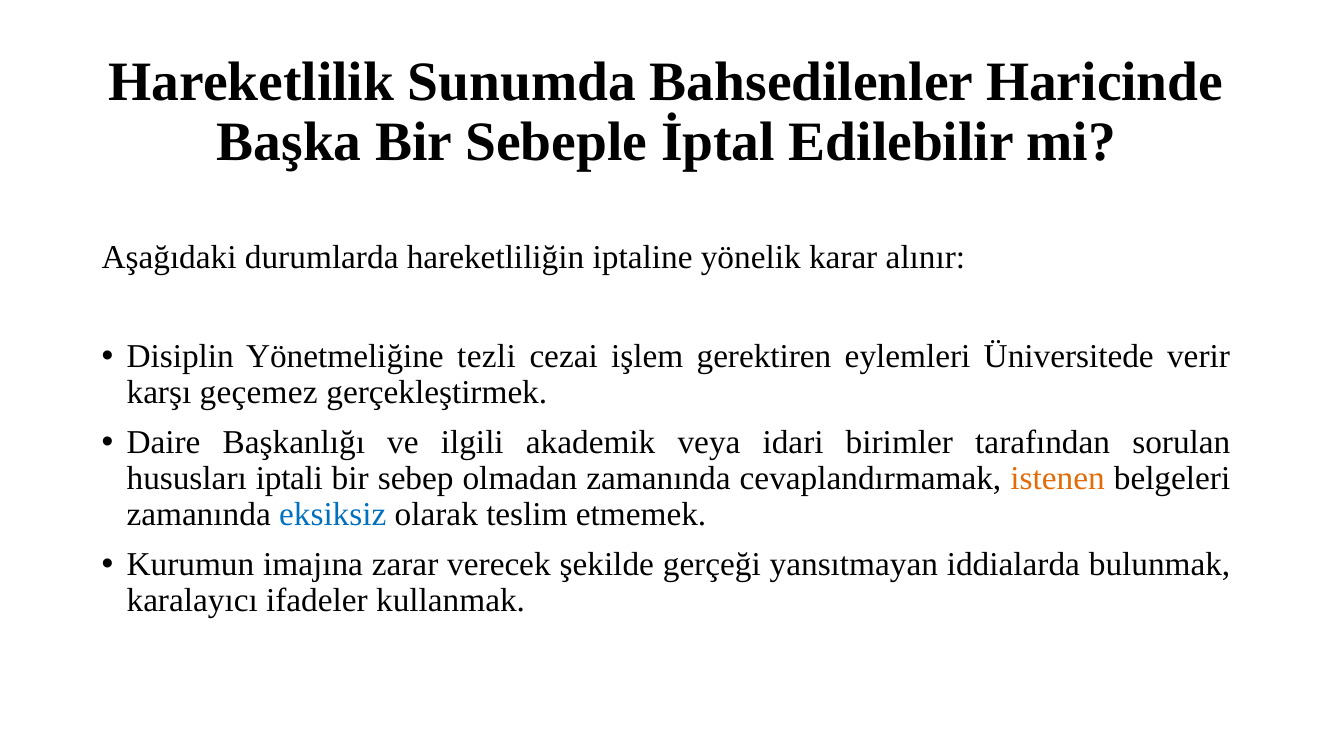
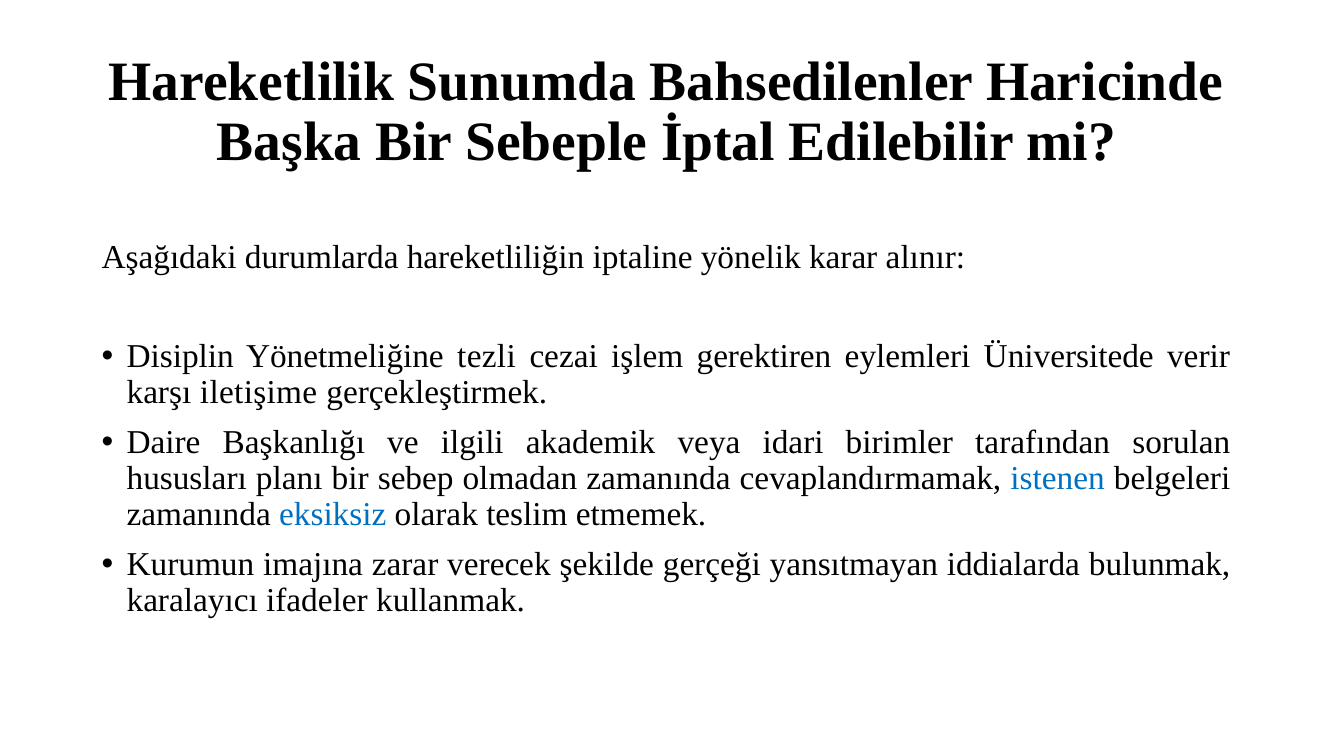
geçemez: geçemez -> iletişime (259, 393)
iptali: iptali -> planı (289, 479)
istenen colour: orange -> blue (1058, 479)
